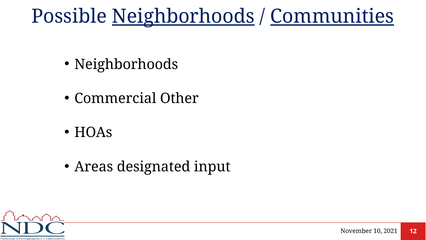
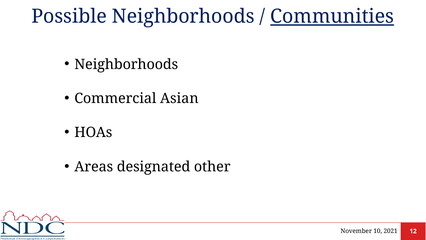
Neighborhoods underline: present -> none (183, 16)
Other: Other -> Asian (179, 98)
input: input -> other (212, 166)
